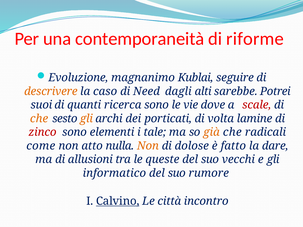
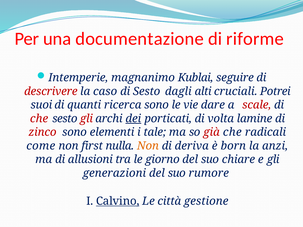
contemporaneità: contemporaneità -> documentazione (140, 39)
Evoluzione: Evoluzione -> Intemperie (78, 78)
descrivere colour: orange -> red (51, 91)
di Need: Need -> Sesto (147, 91)
sarebbe: sarebbe -> cruciali (236, 91)
dove: dove -> dare (213, 105)
che colour: orange -> red (39, 119)
gli colour: orange -> red (86, 119)
dei underline: none -> present (133, 119)
già colour: orange -> red (212, 132)
atto: atto -> first (92, 146)
dolose: dolose -> deriva (192, 146)
fatto: fatto -> born (233, 146)
dare: dare -> anzi (275, 146)
queste: queste -> giorno (162, 160)
vecchi: vecchi -> chiare (238, 160)
informatico: informatico -> generazioni (114, 173)
incontro: incontro -> gestione (206, 201)
